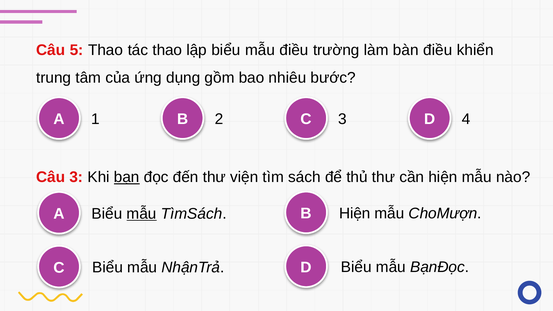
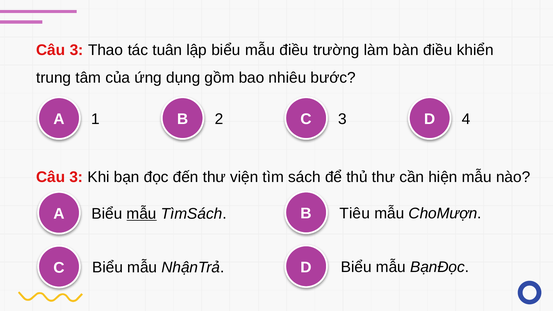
5: 5 -> 3 (77, 50)
tác thao: thao -> tuân (167, 50)
bạn underline: present -> none (127, 177)
B Hiện: Hiện -> Tiêu (355, 213)
